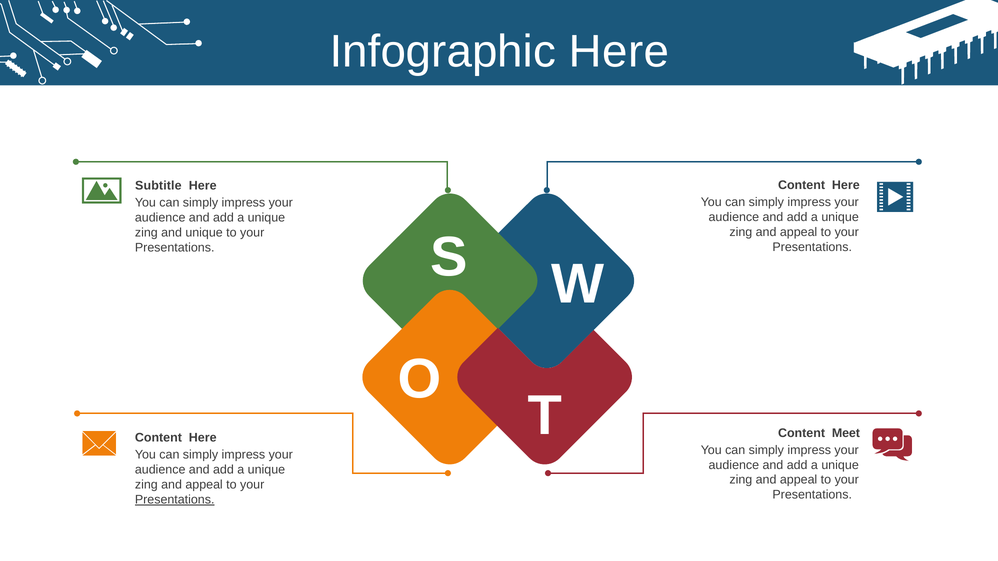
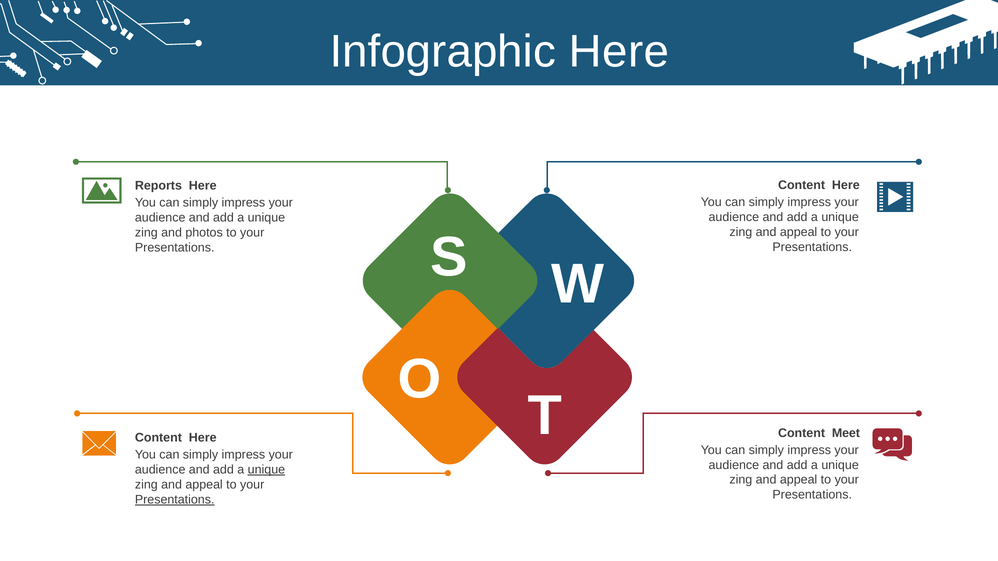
Subtitle: Subtitle -> Reports (158, 186)
and unique: unique -> photos (204, 233)
unique underline: none -> present (266, 470)
